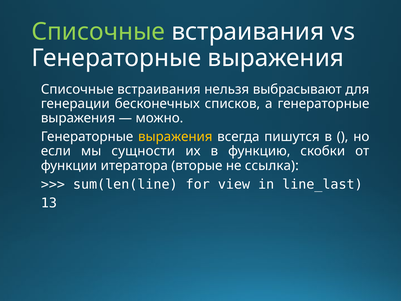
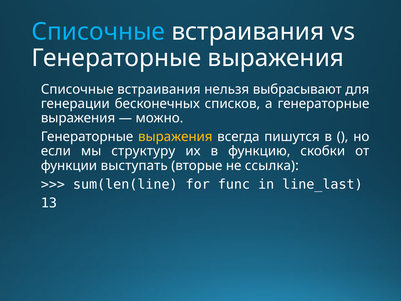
Списочные colour: light green -> light blue (98, 32)
сущности: сущности -> структуру (143, 151)
итератора: итератора -> выступать (134, 166)
view: view -> func (234, 184)
